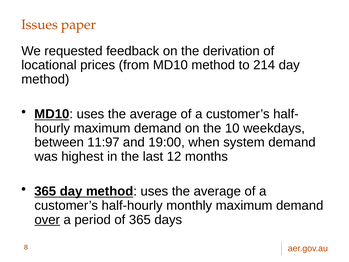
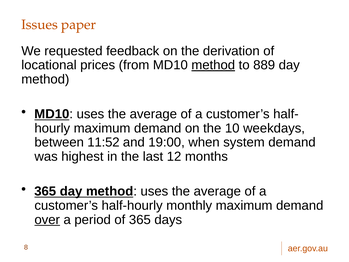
method underline: none -> present (213, 65)
214: 214 -> 889 (264, 65)
11:97: 11:97 -> 11:52 (103, 142)
